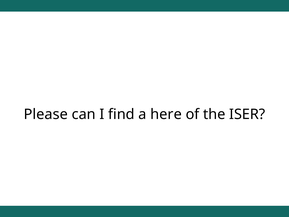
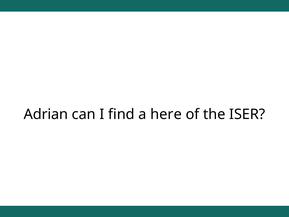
Please: Please -> Adrian (46, 114)
